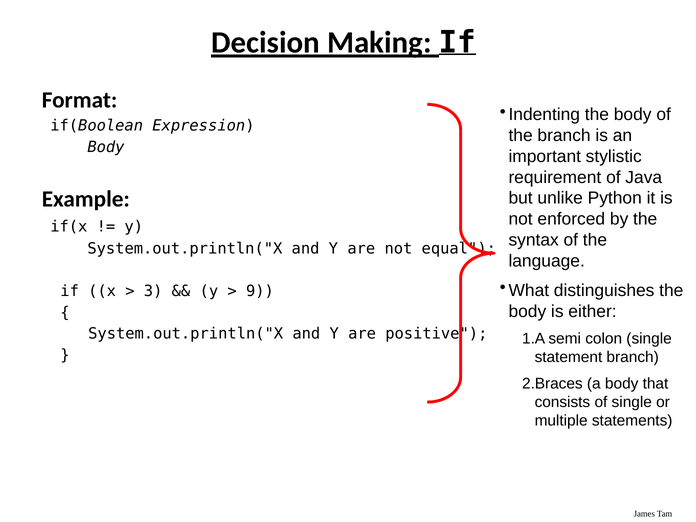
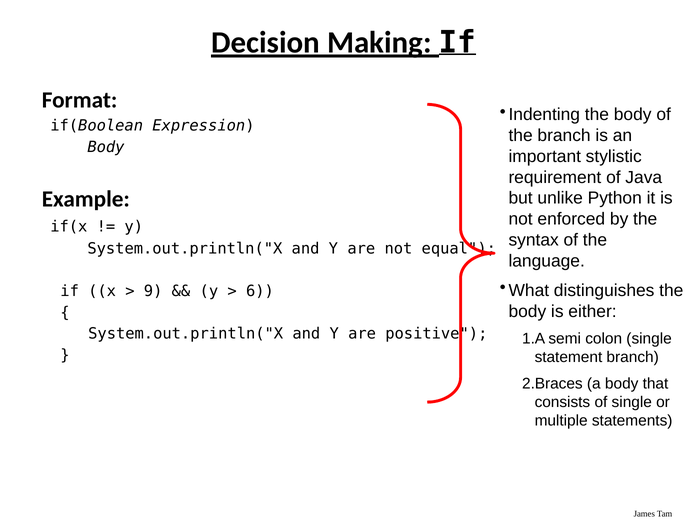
3: 3 -> 9 (153, 291)
9: 9 -> 6 (260, 291)
